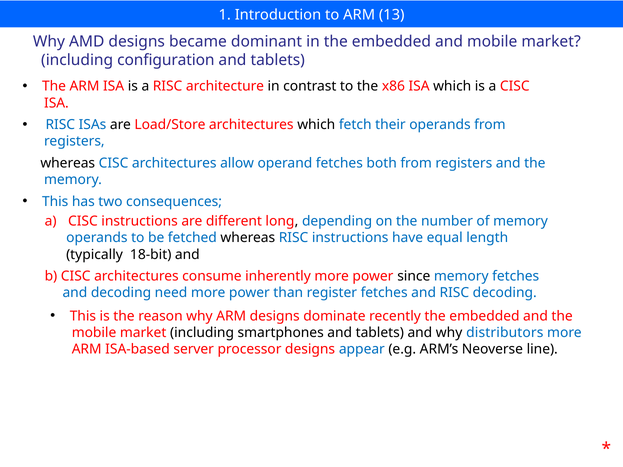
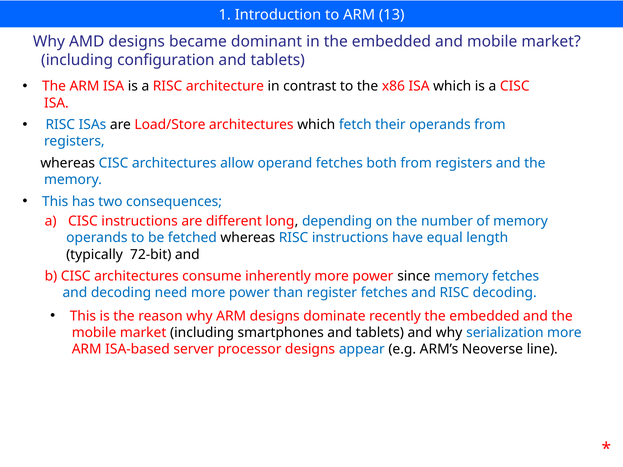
18-bit: 18-bit -> 72-bit (151, 255)
distributors: distributors -> serialization (505, 333)
